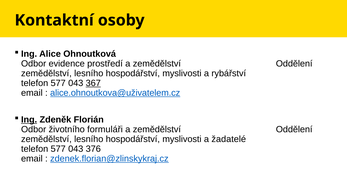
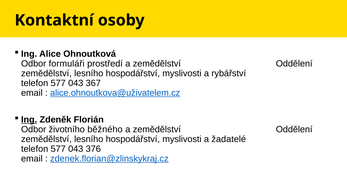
evidence: evidence -> formuláři (67, 64)
367 underline: present -> none (93, 83)
formuláři: formuláři -> běžného (105, 129)
